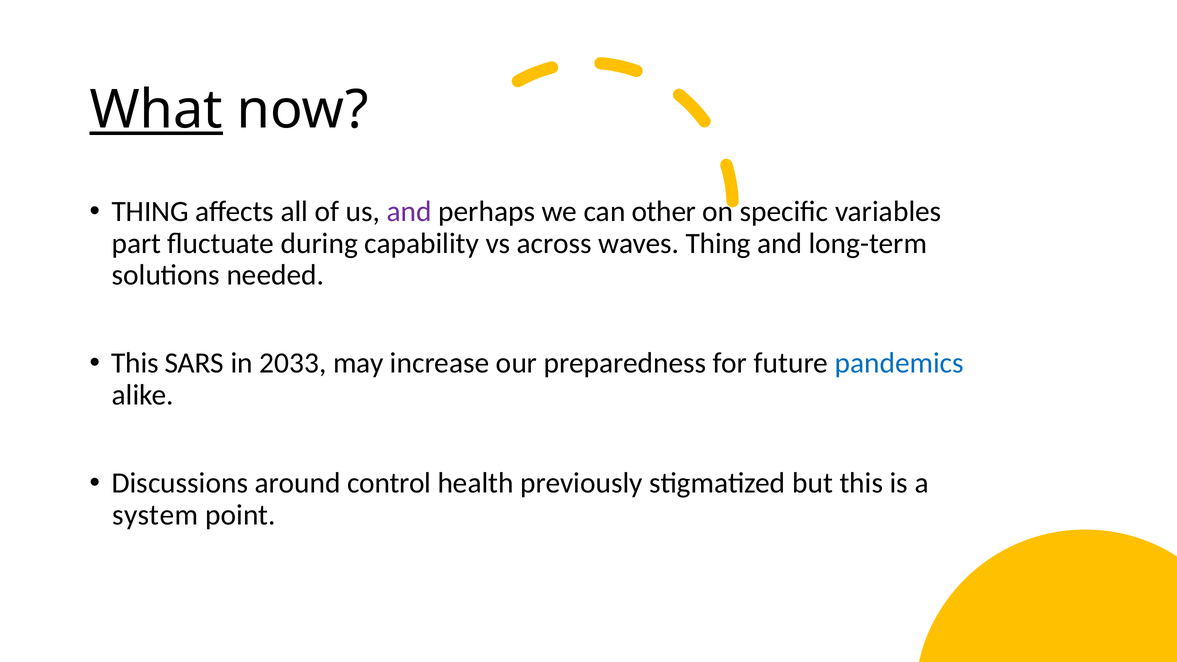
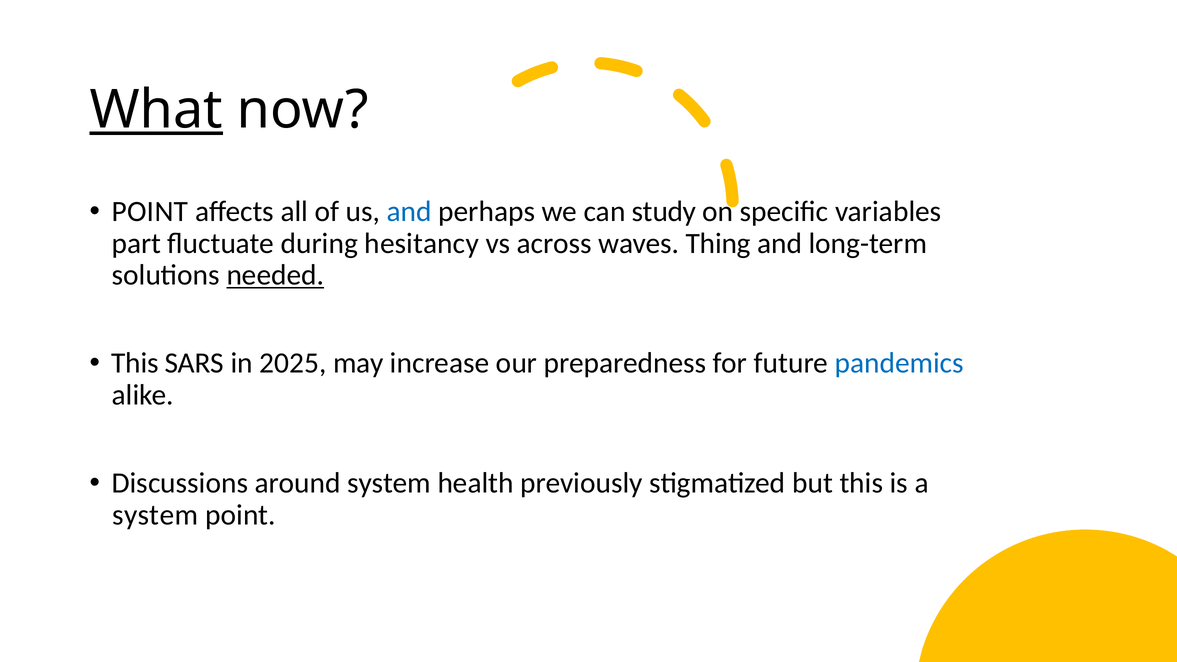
THING: THING -> POINT (150, 212)
and colour: purple -> blue (409, 212)
other: other -> study (664, 212)
capability: capability -> hesitancy (422, 243)
needed underline: none -> present (275, 275)
2033: 2033 -> 2025 (293, 363)
around control: control -> system (389, 483)
